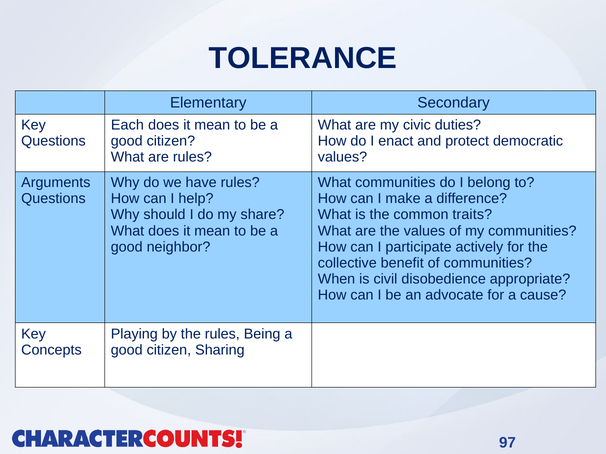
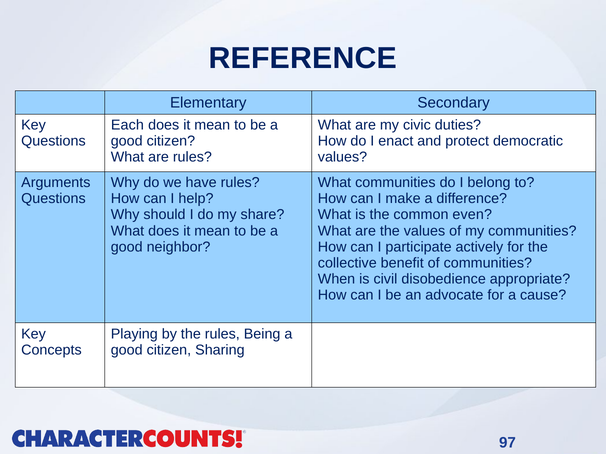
TOLERANCE: TOLERANCE -> REFERENCE (303, 58)
traits: traits -> even (472, 215)
